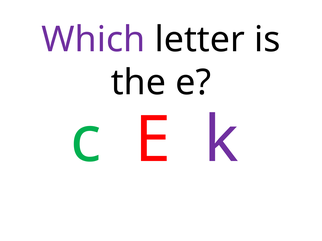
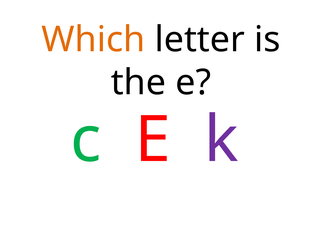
Which colour: purple -> orange (93, 40)
